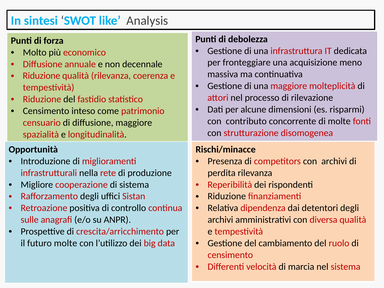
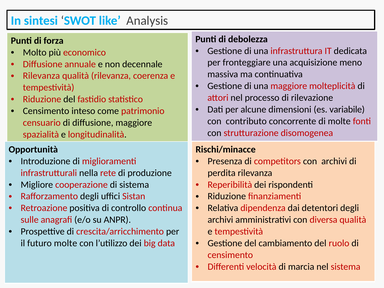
Riduzione: Riduzione -> Rilevanza (41, 76)
risparmi: risparmi -> variabile (347, 109)
